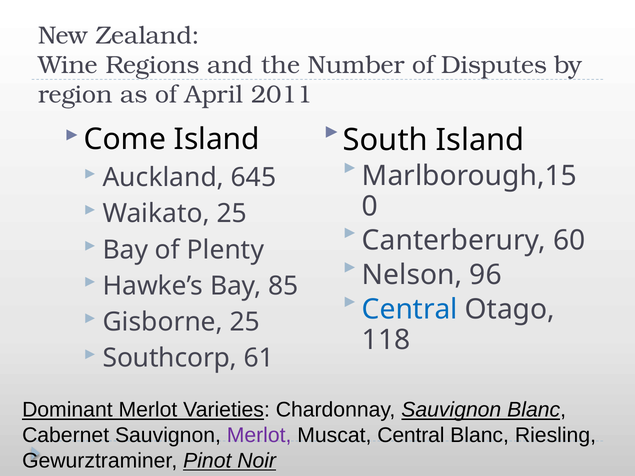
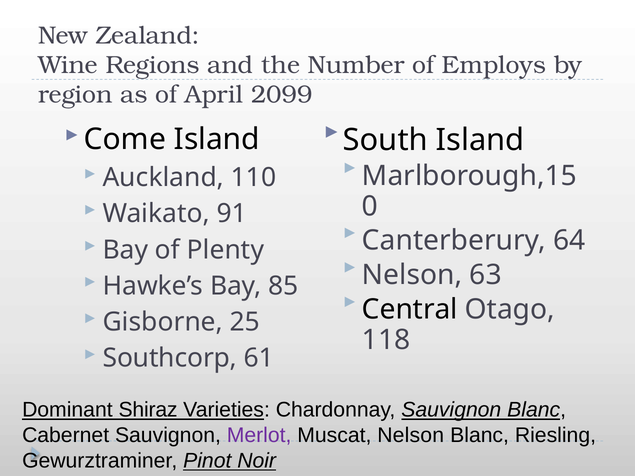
Disputes: Disputes -> Employs (494, 65)
2011: 2011 -> 2099 (282, 95)
645: 645 -> 110 (253, 178)
Waikato 25: 25 -> 91 (232, 214)
60: 60 -> 64 (569, 241)
96: 96 -> 63 (486, 275)
Central colour: blue -> black (410, 310)
Dominant Merlot: Merlot -> Shiraz (148, 410)
Muscat Central: Central -> Nelson (411, 436)
